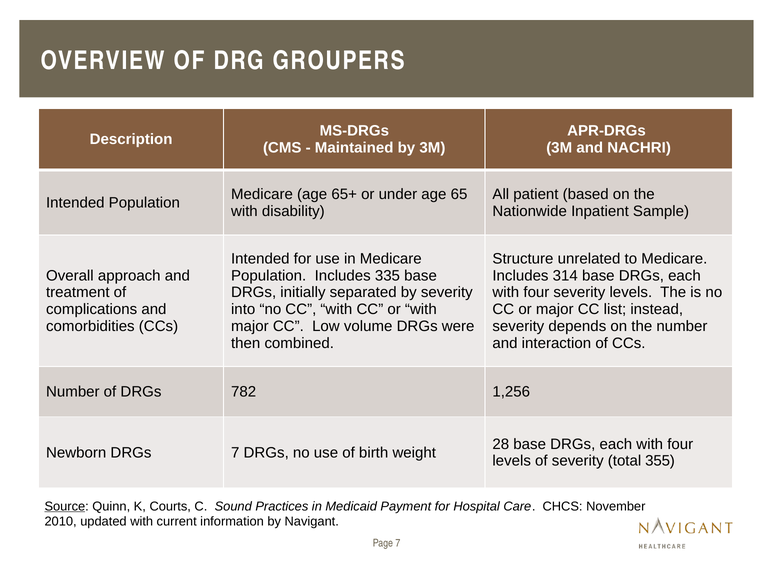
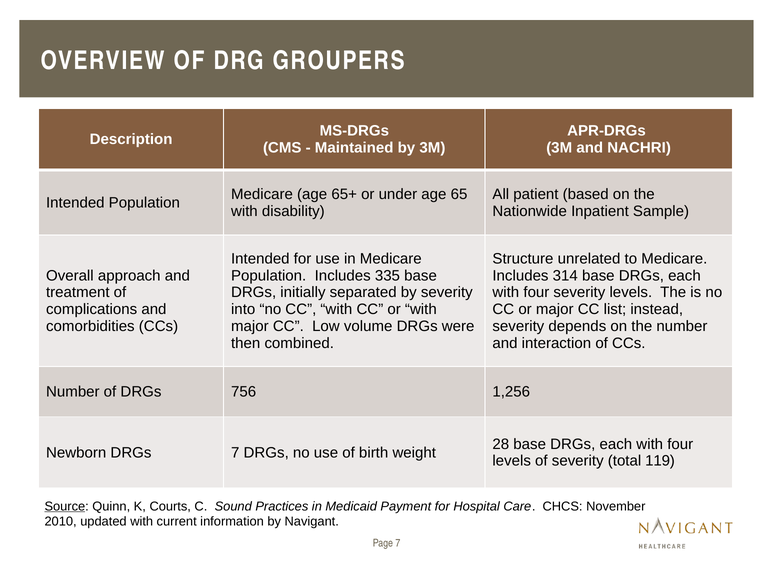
782: 782 -> 756 (244, 392)
355: 355 -> 119 (660, 461)
